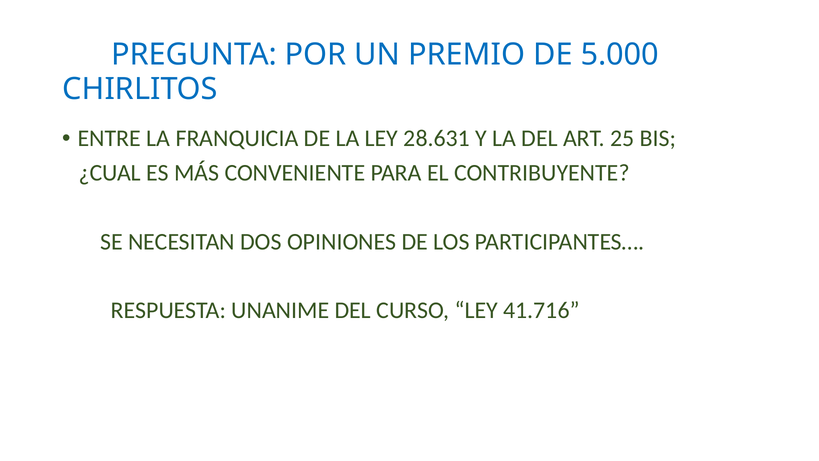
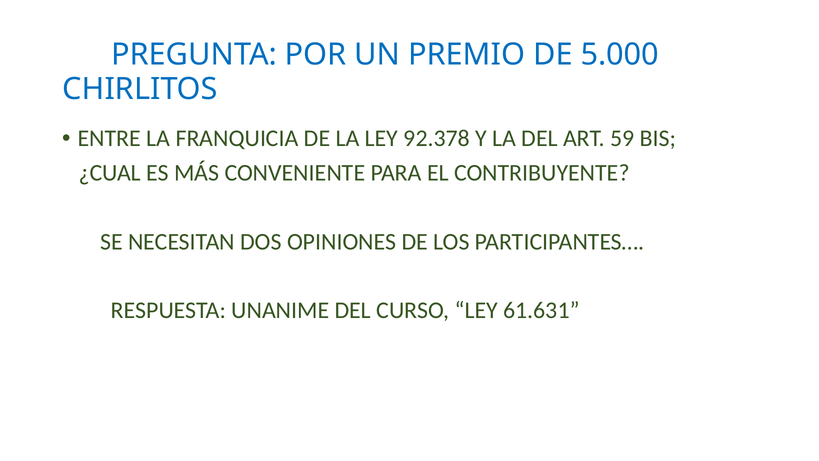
28.631: 28.631 -> 92.378 (437, 138)
25: 25 -> 59 (622, 138)
41.716: 41.716 -> 61.631 (541, 310)
